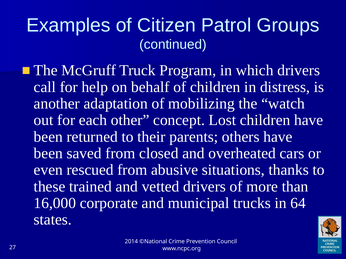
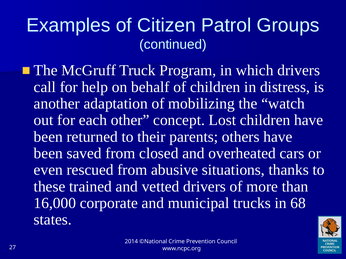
64: 64 -> 68 (298, 203)
